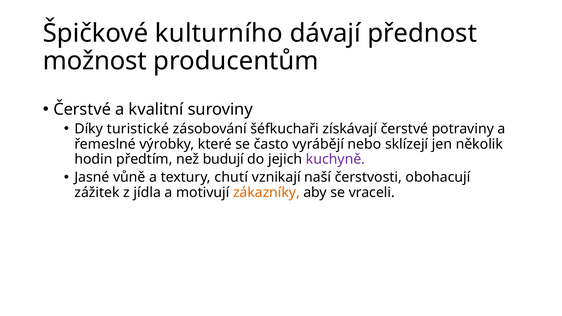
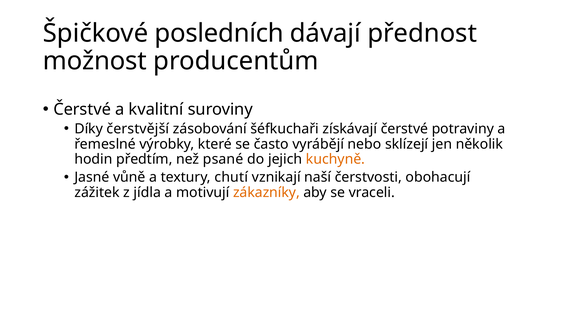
kulturního: kulturního -> posledních (219, 33)
turistické: turistické -> čerstvější (138, 129)
budují: budují -> psané (223, 159)
kuchyně colour: purple -> orange (336, 159)
